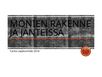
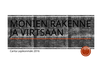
JÄNTEISSÄ: JÄNTEISSÄ -> VIRTSAAN (42, 33)
